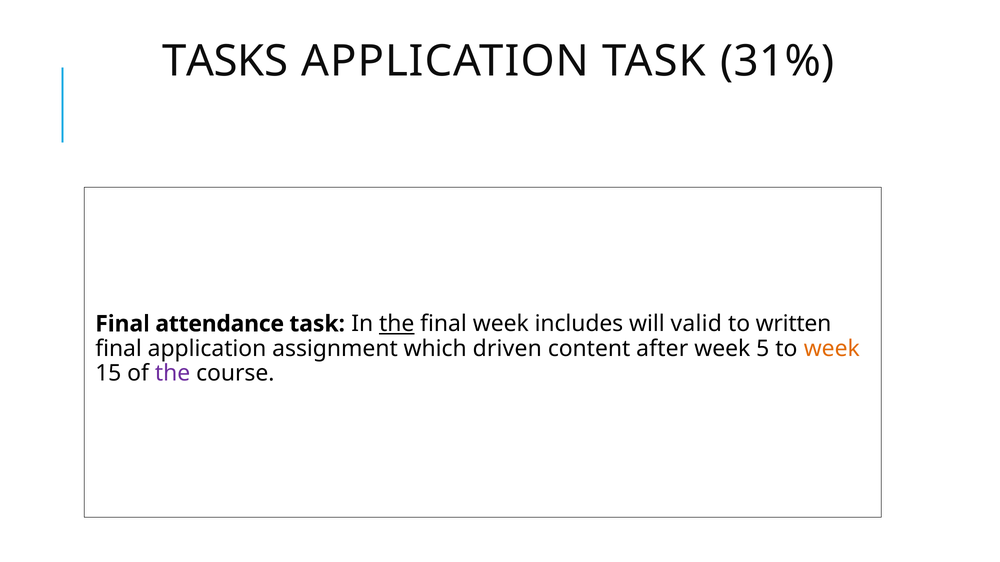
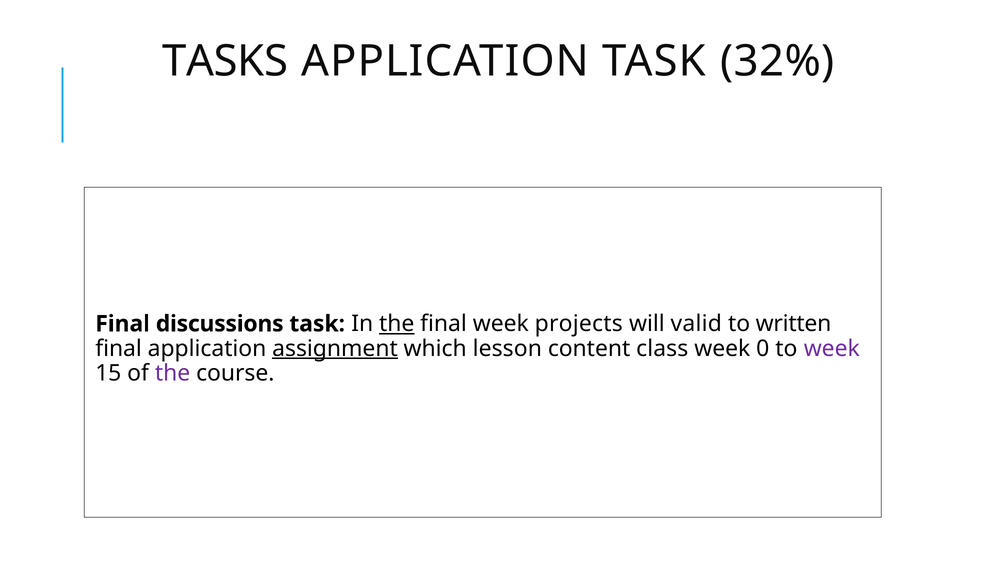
31%: 31% -> 32% (777, 61)
attendance: attendance -> discussions (220, 324)
includes: includes -> projects (579, 324)
assignment underline: none -> present (335, 349)
driven: driven -> lesson (507, 349)
after: after -> class (662, 349)
5: 5 -> 0 (763, 349)
week colour: orange -> purple (832, 349)
